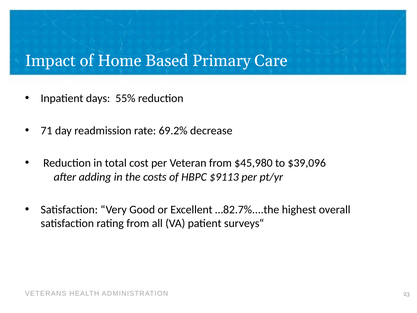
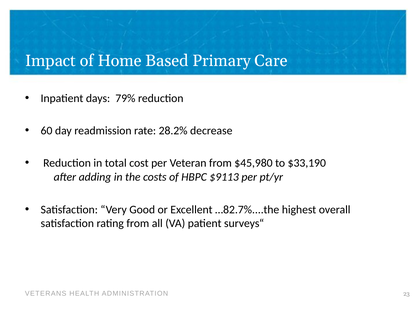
55%: 55% -> 79% (125, 98)
71: 71 -> 60 (47, 131)
69.2%: 69.2% -> 28.2% (173, 131)
$39,096: $39,096 -> $33,190 (307, 163)
